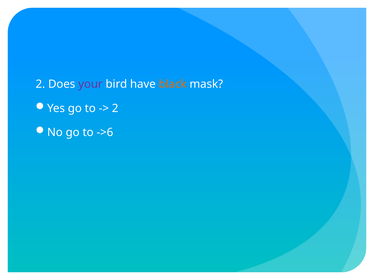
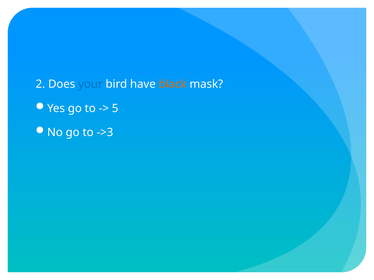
your colour: purple -> blue (90, 84)
2: 2 -> 5 (115, 108)
->6: ->6 -> ->3 (105, 133)
